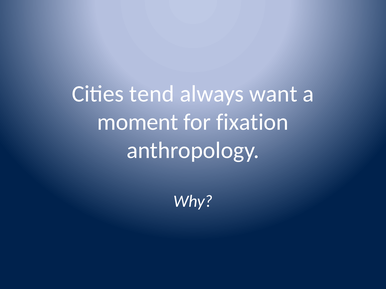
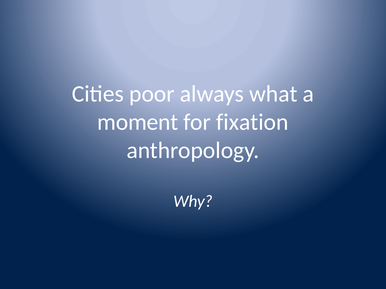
tend: tend -> poor (152, 94)
want: want -> what (273, 94)
